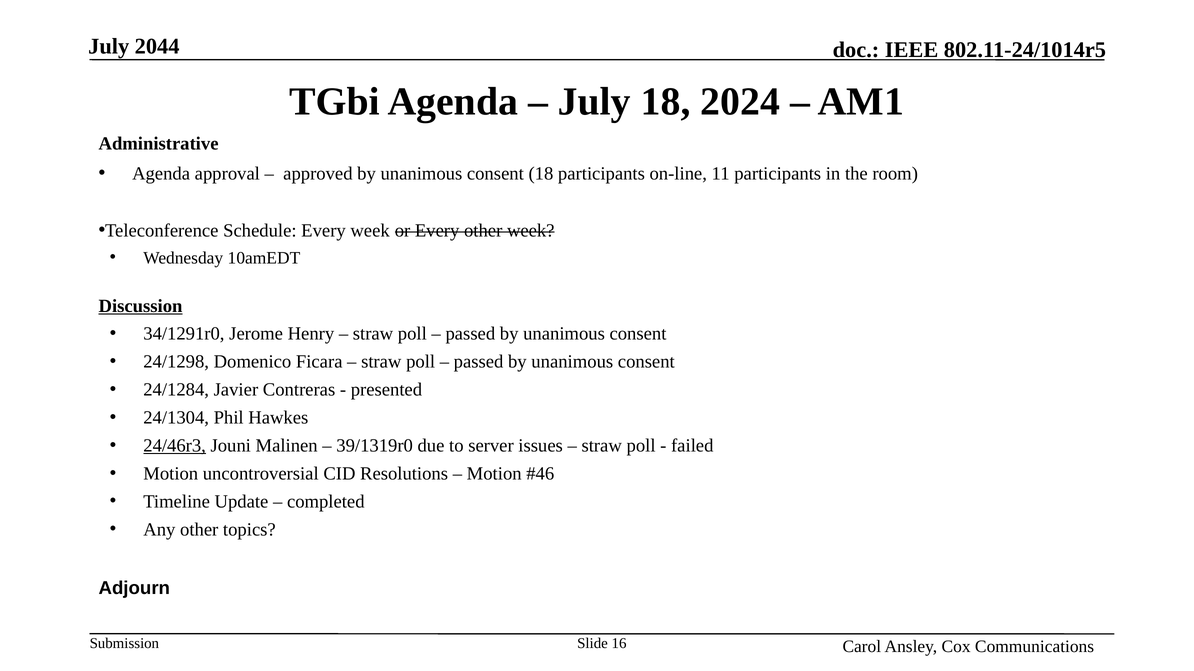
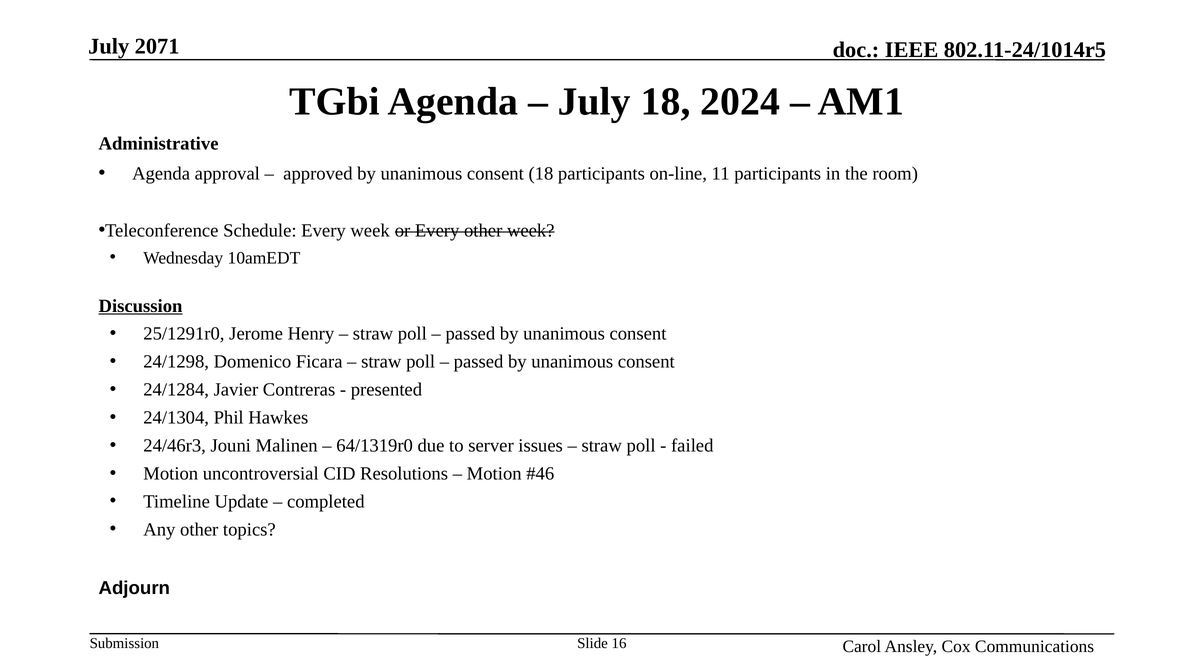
2044: 2044 -> 2071 (157, 47)
34/1291r0: 34/1291r0 -> 25/1291r0 (184, 334)
24/46r3 underline: present -> none (175, 446)
39/1319r0: 39/1319r0 -> 64/1319r0 (375, 446)
